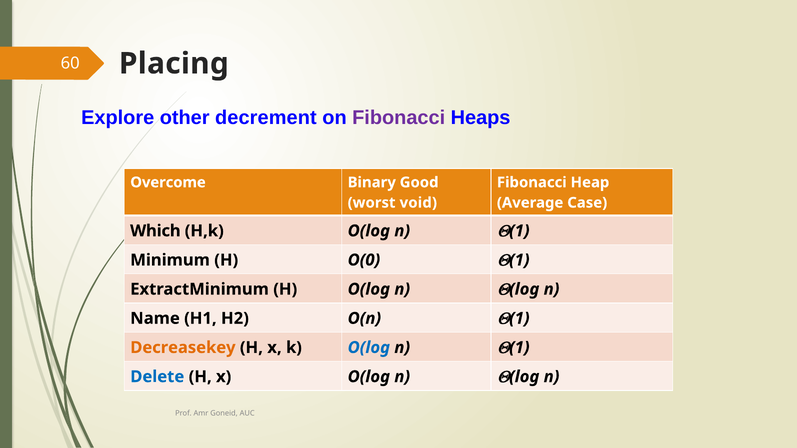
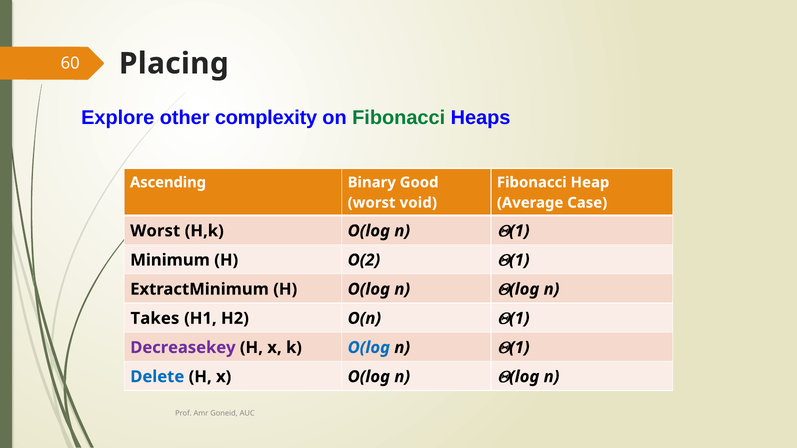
decrement: decrement -> complexity (266, 118)
Fibonacci colour: purple -> green (399, 118)
Overcome: Overcome -> Ascending (168, 183)
Which: Which -> Worst (155, 231)
O(0: O(0 -> O(2 (364, 260)
Name: Name -> Takes (155, 319)
Decreasekey colour: orange -> purple (183, 348)
